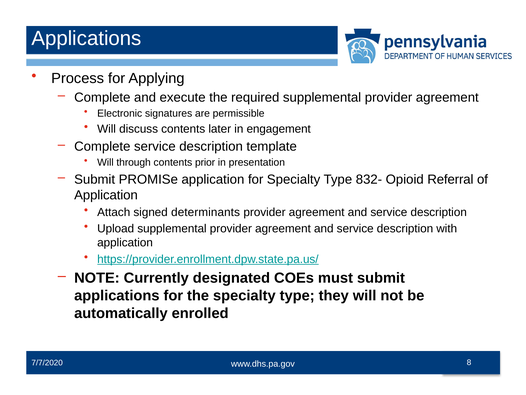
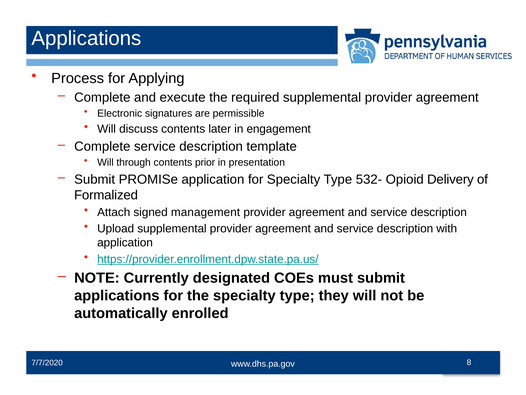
832-: 832- -> 532- (369, 179)
Referral: Referral -> Delivery (450, 179)
Application: Application -> Formalized (106, 195)
determinants: determinants -> management (206, 212)
